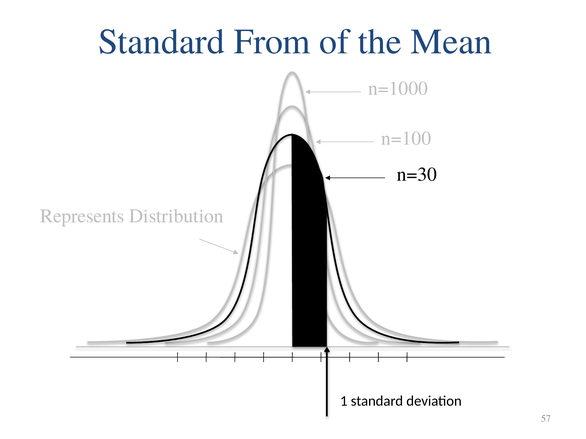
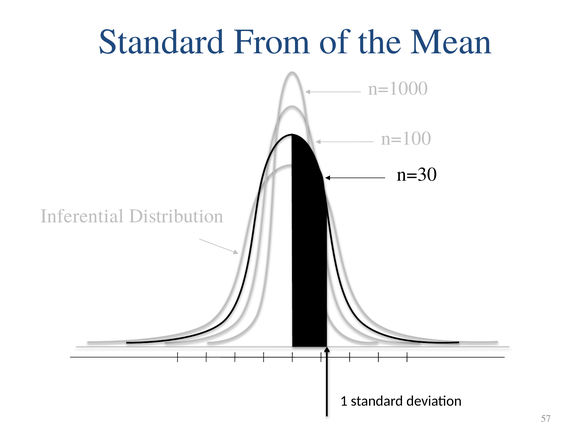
Represents: Represents -> Inferential (82, 216)
